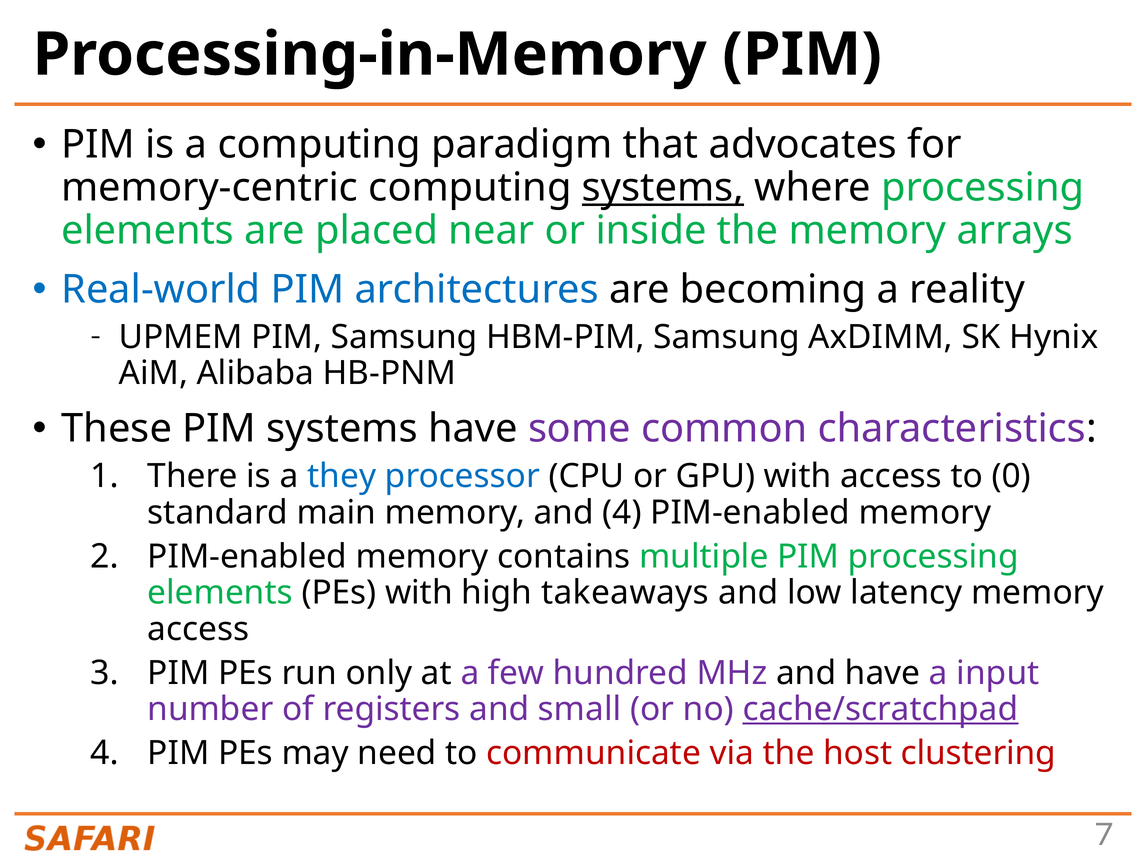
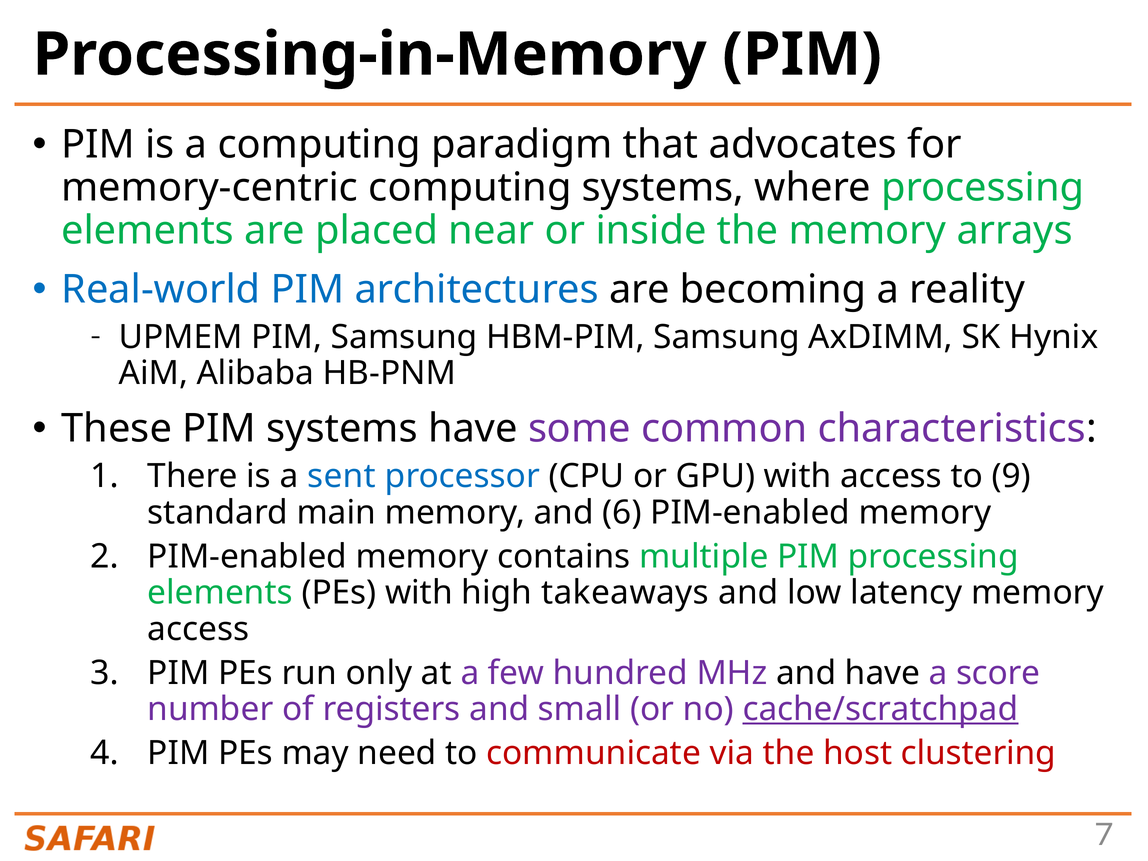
systems underline: present -> none (663, 188)
they: they -> sent (342, 476)
0: 0 -> 9 (1011, 476)
and 4: 4 -> 6 (622, 513)
input: input -> score (998, 673)
